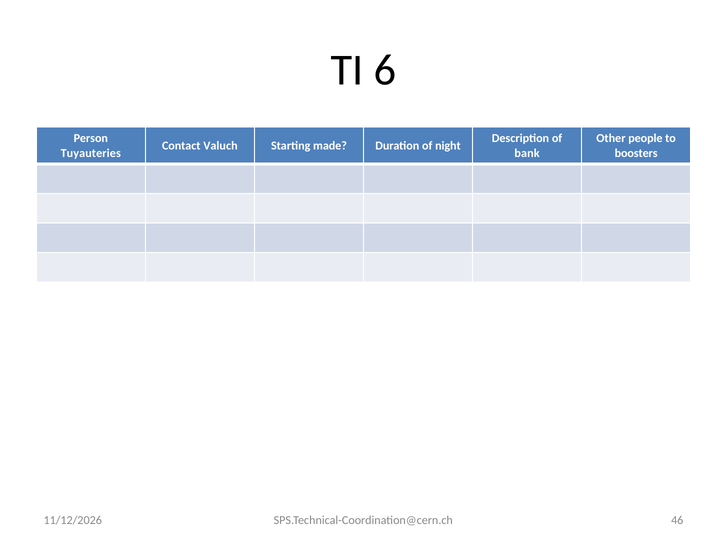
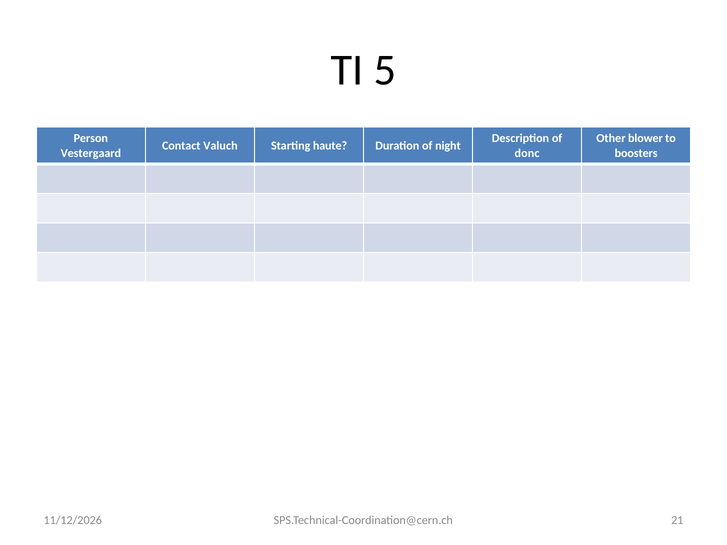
6: 6 -> 5 (385, 70)
people: people -> blower (645, 138)
made: made -> haute (330, 146)
Tuyauteries: Tuyauteries -> Vestergaard (91, 153)
bank: bank -> donc (527, 153)
46: 46 -> 21 (677, 521)
